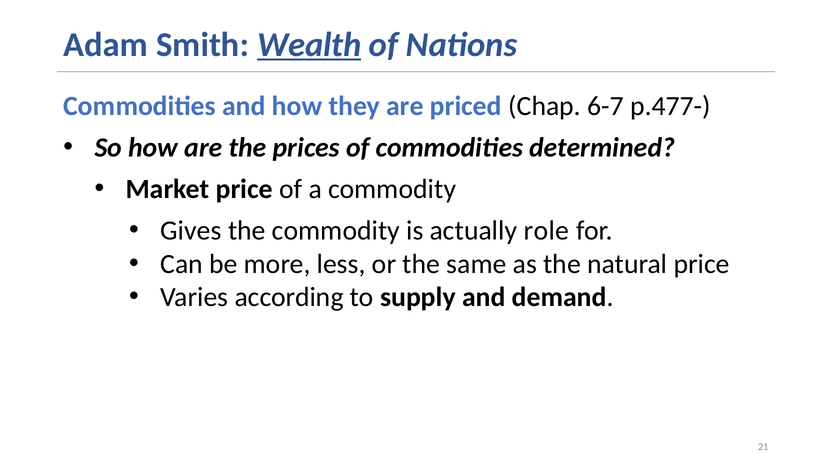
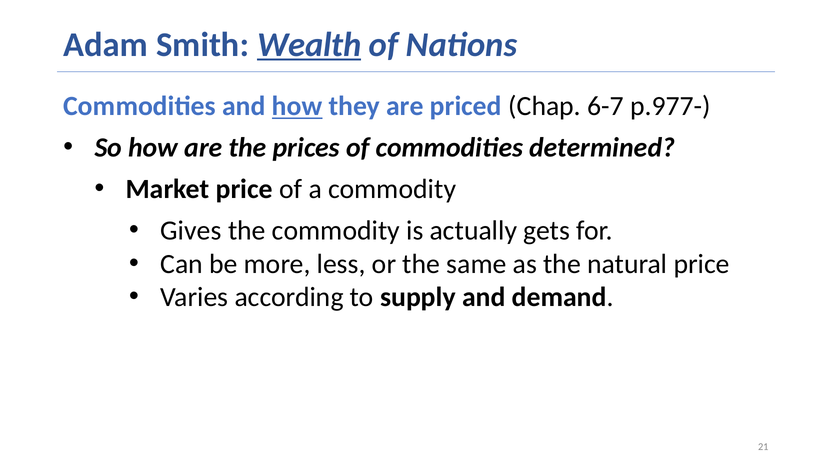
how underline: none -> present (297, 106)
p.477-: p.477- -> p.977- (670, 106)
role: role -> gets (547, 231)
